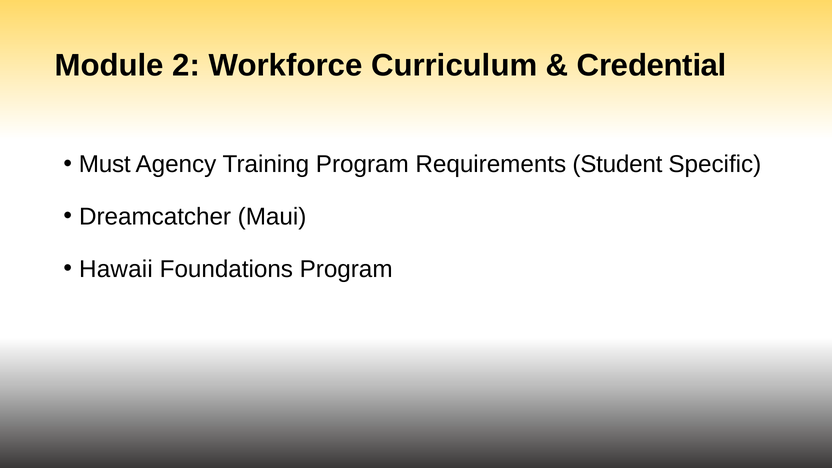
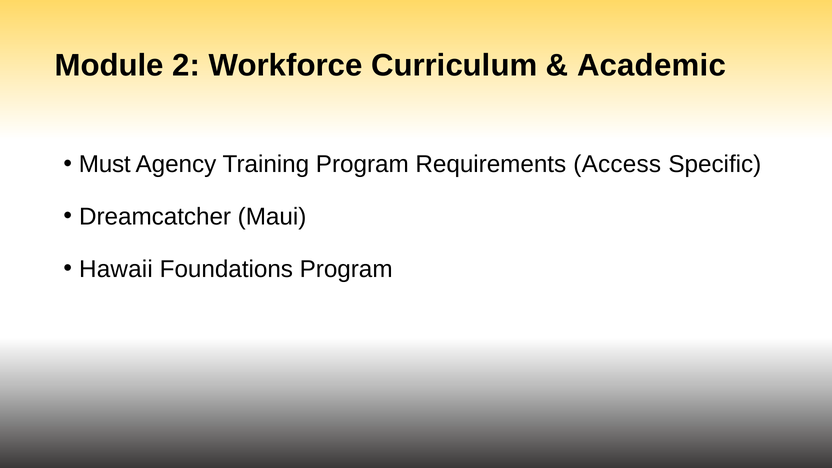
Credential: Credential -> Academic (651, 65)
Student: Student -> Access (617, 164)
